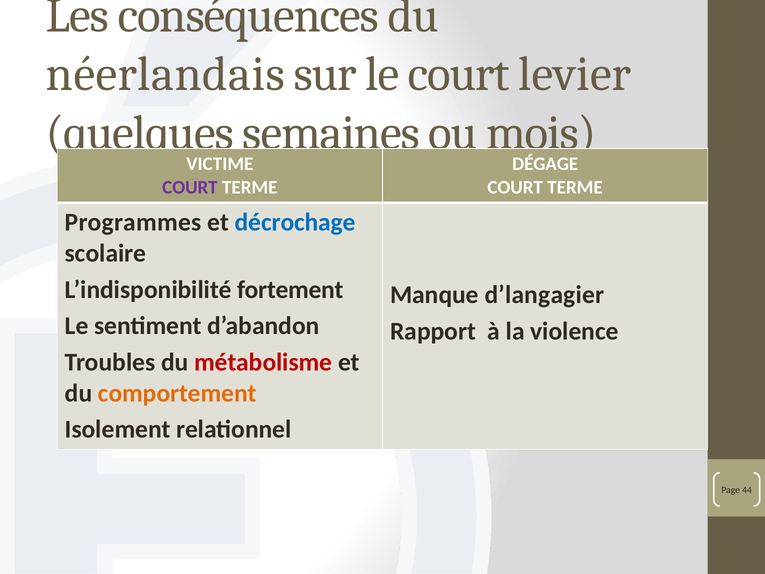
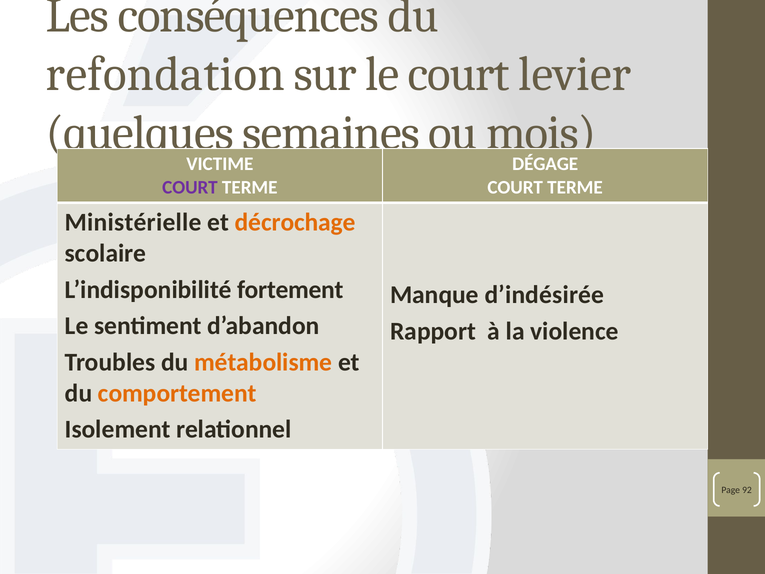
néerlandais: néerlandais -> refondation (165, 74)
Programmes: Programmes -> Ministérielle (133, 222)
décrochage colour: blue -> orange (295, 222)
d’langagier: d’langagier -> d’indésirée (544, 295)
métabolisme colour: red -> orange (263, 362)
44: 44 -> 92 (747, 490)
